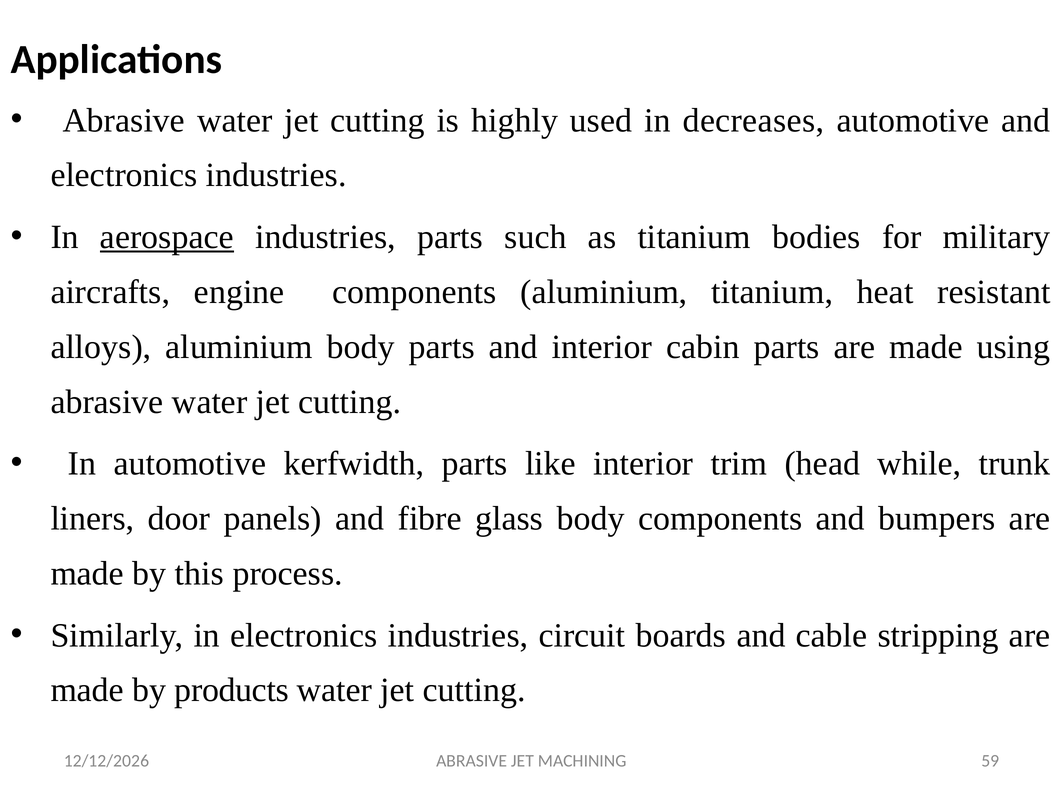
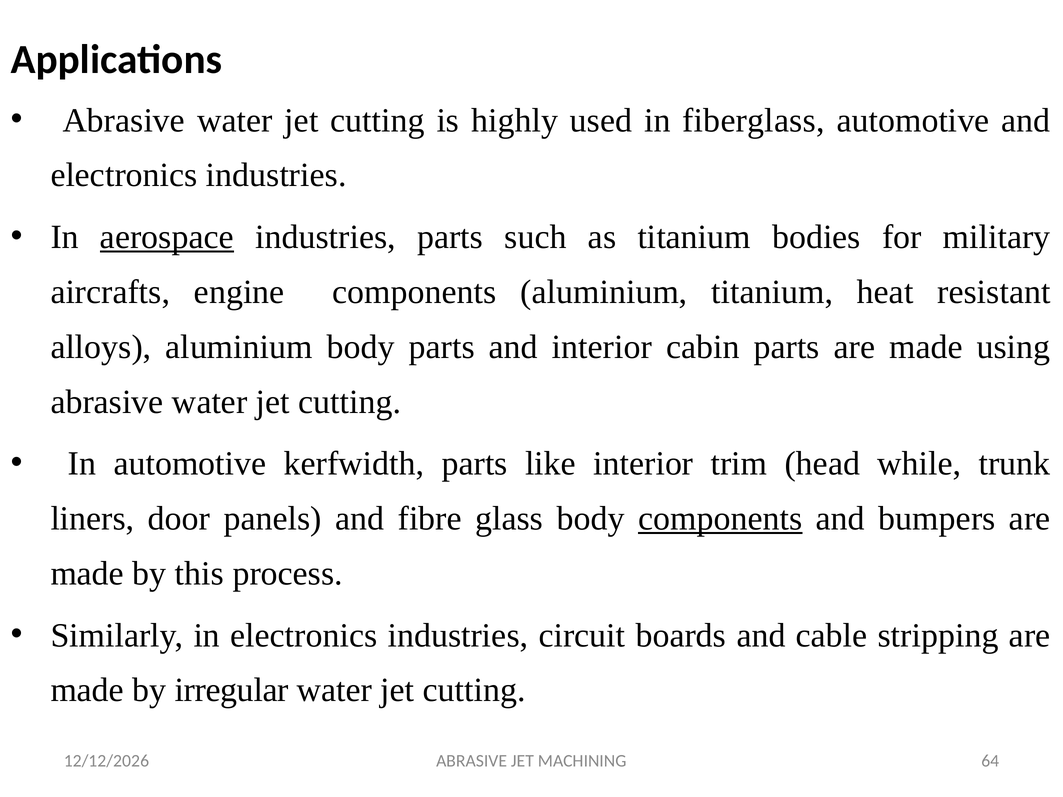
decreases: decreases -> fiberglass (753, 120)
components underline: none -> present (720, 519)
products: products -> irregular (232, 690)
59: 59 -> 64 (990, 761)
